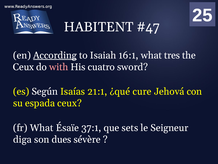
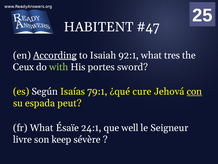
16:1: 16:1 -> 92:1 (129, 55)
with colour: pink -> light green (59, 67)
cuatro: cuatro -> portes (101, 67)
21:1: 21:1 -> 79:1 (97, 91)
con underline: none -> present (194, 91)
espada ceux: ceux -> peut (69, 103)
37:1: 37:1 -> 24:1 (91, 127)
sets: sets -> well (130, 127)
diga: diga -> livre (22, 139)
dues: dues -> keep (61, 139)
